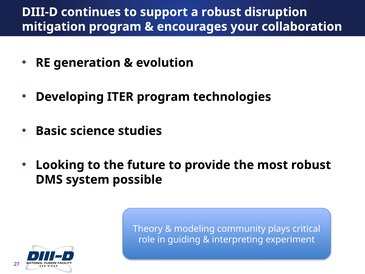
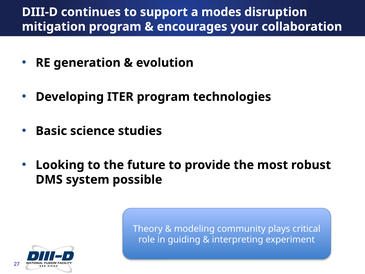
a robust: robust -> modes (221, 12)
